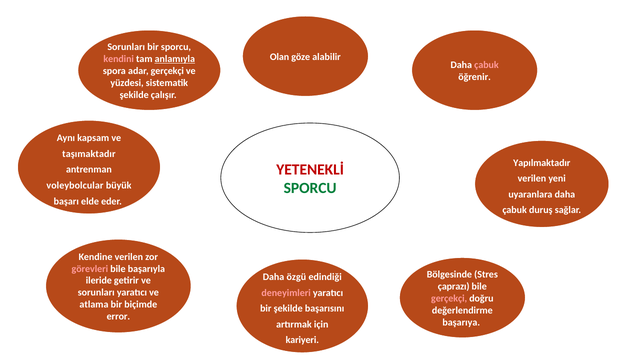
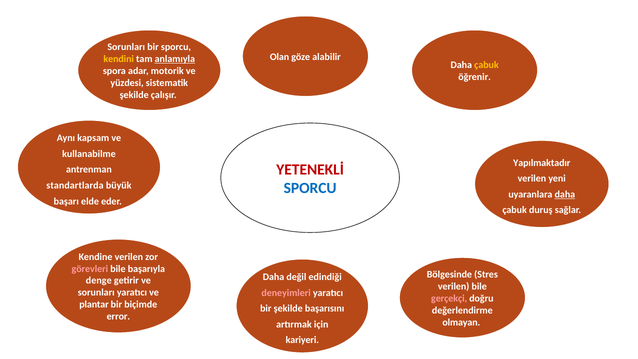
kendini colour: pink -> yellow (119, 59)
çabuk colour: pink -> yellow (486, 65)
adar gerçekçi: gerçekçi -> motorik (167, 71)
taşımaktadır: taşımaktadır -> kullanabilme (89, 154)
voleybolcular: voleybolcular -> standartlarda (75, 185)
SPORCU colour: green -> blue (310, 188)
daha underline: none -> present (565, 194)
özgü: özgü -> değil (296, 277)
ileride: ileride -> denge (99, 281)
çaprazı: çaprazı -> verilen (454, 286)
atlama: atlama -> plantar (94, 305)
başarıya: başarıya -> olmayan (461, 322)
